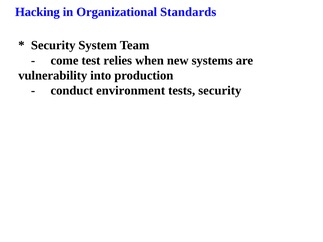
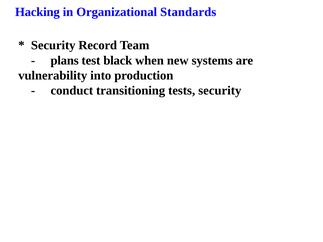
System: System -> Record (98, 45)
come: come -> plans (65, 60)
relies: relies -> black (118, 60)
environment: environment -> transitioning (131, 91)
